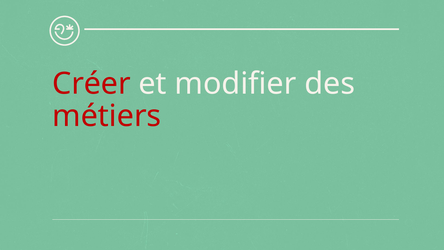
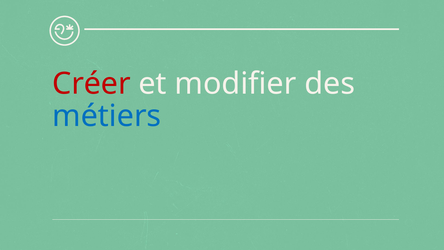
métiers colour: red -> blue (107, 116)
